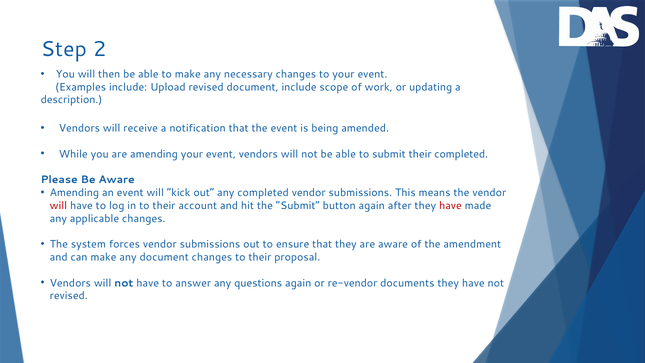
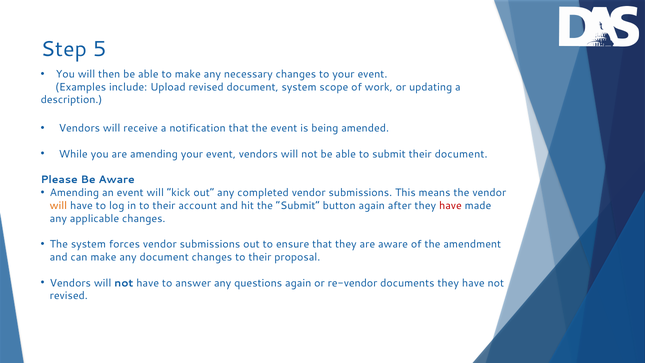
2: 2 -> 5 (100, 49)
document include: include -> system (299, 87)
their completed: completed -> document (461, 154)
will colour: red -> orange (58, 205)
